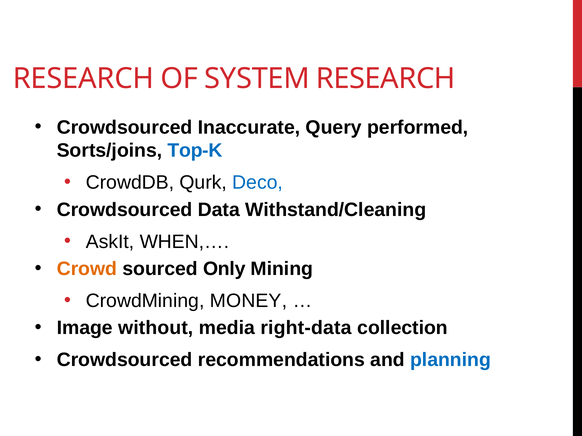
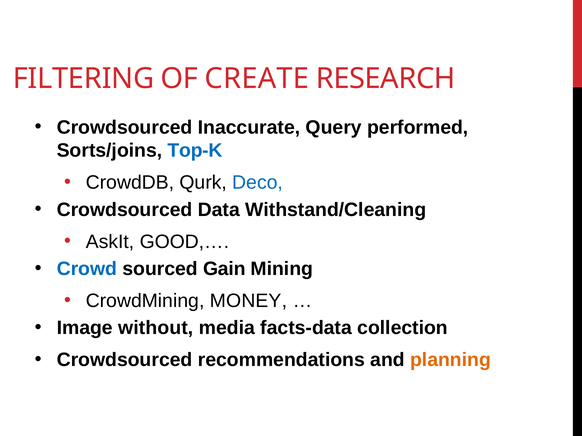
RESEARCH: RESEARCH -> FILTERING (83, 79)
SYSTEM: SYSTEM -> CREATE (257, 79)
WHEN,…: WHEN,… -> GOOD,… (184, 242)
Crowd colour: orange -> blue (87, 269)
Only: Only -> Gain (224, 269)
right-data: right-data -> facts-data (306, 328)
planning colour: blue -> orange (450, 360)
